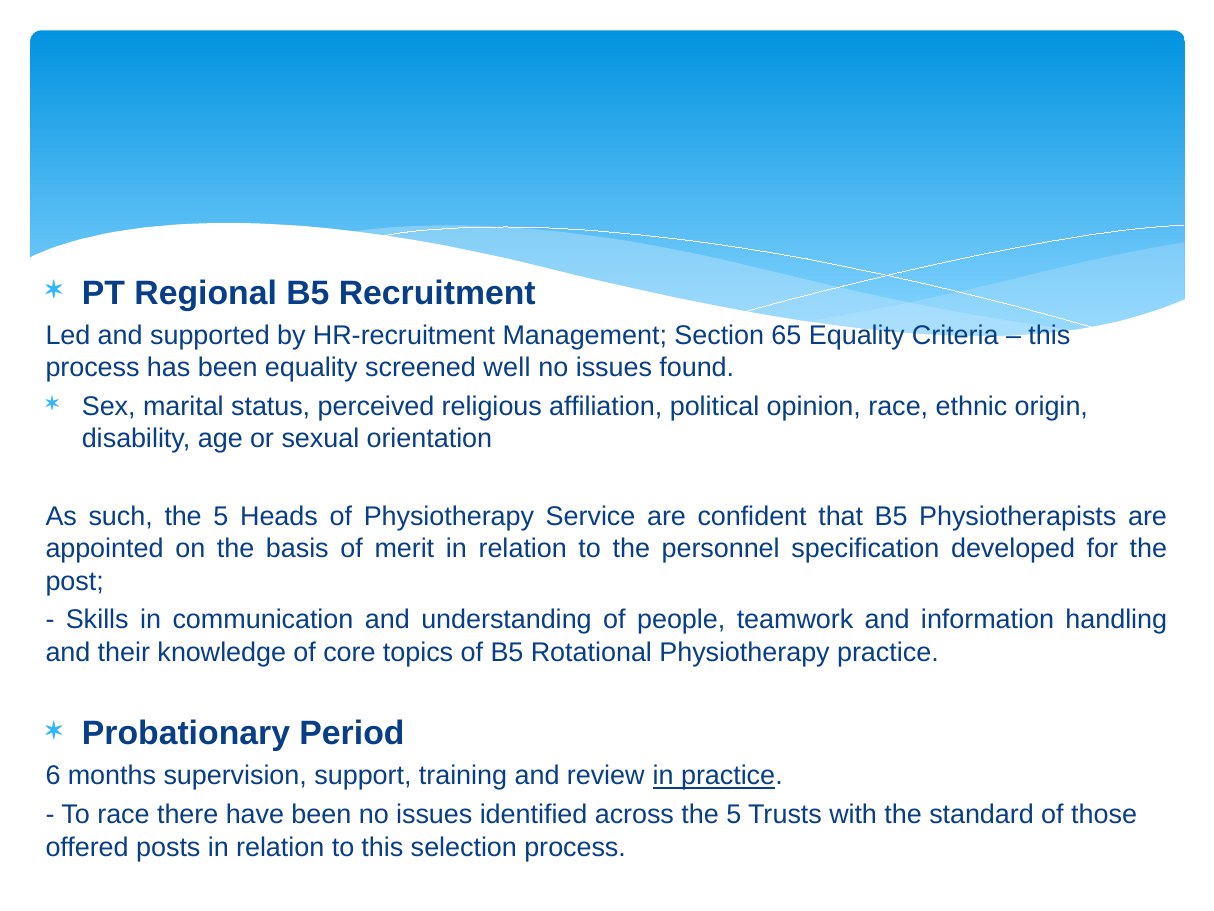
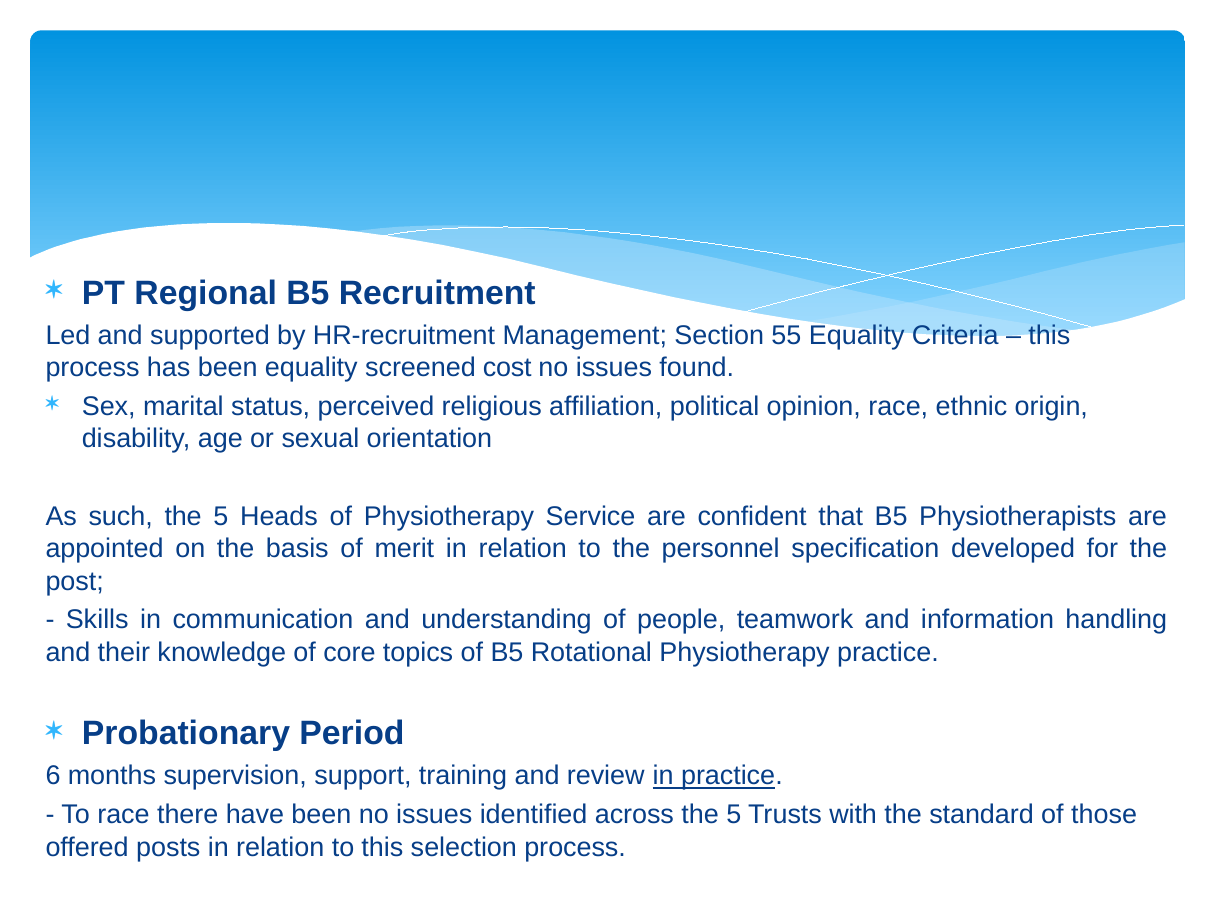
65: 65 -> 55 (786, 335)
well: well -> cost (507, 367)
